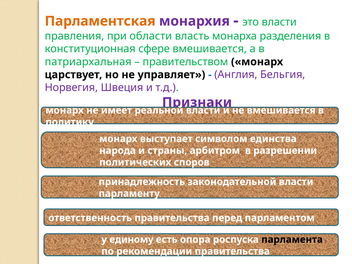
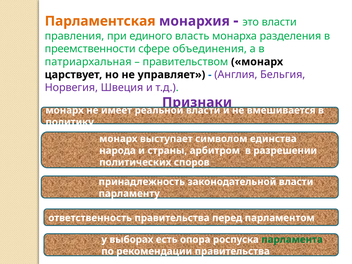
области: области -> единого (151, 36)
конституционная: конституционная -> преемственности (90, 49)
сфере вмешивается: вмешивается -> объединения (210, 49)
единому: единому -> выборах (131, 240)
парламента colour: black -> green (292, 240)
